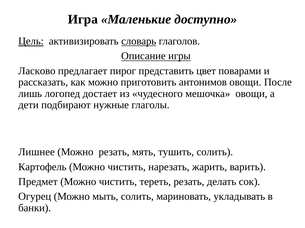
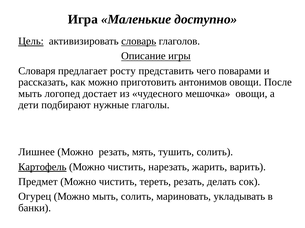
Ласково: Ласково -> Словаря (37, 71)
пирог: пирог -> росту (123, 71)
цвет: цвет -> чего (206, 71)
лишь: лишь -> мыть (30, 94)
Картофель underline: none -> present (42, 167)
